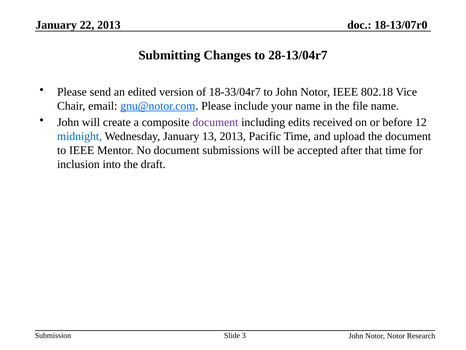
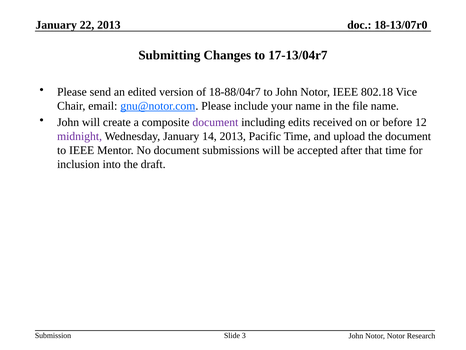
28-13/04r7: 28-13/04r7 -> 17-13/04r7 (298, 55)
18-33/04r7: 18-33/04r7 -> 18-88/04r7 (235, 92)
midnight colour: blue -> purple (80, 136)
13: 13 -> 14 (209, 136)
